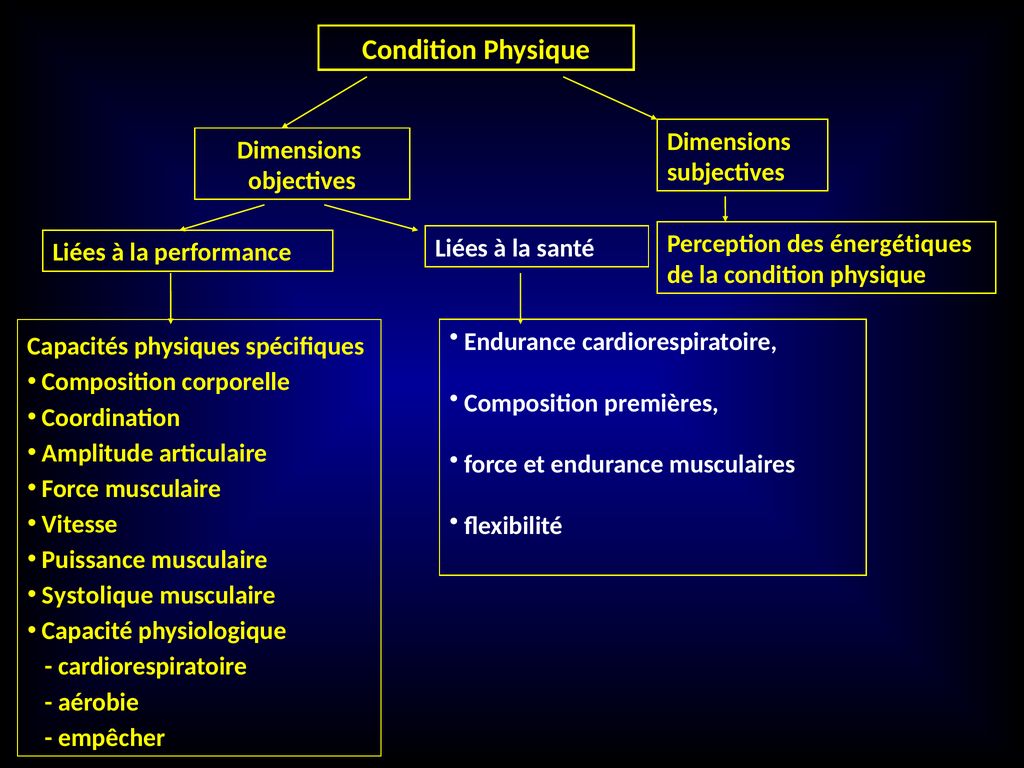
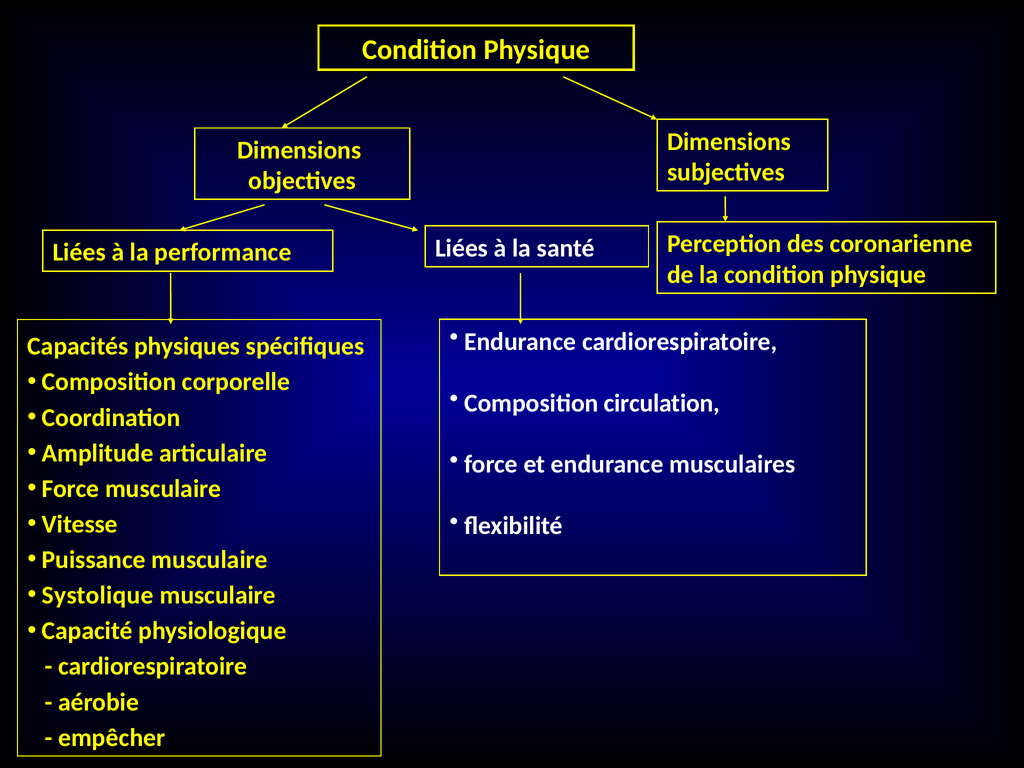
énergétiques: énergétiques -> coronarienne (901, 244)
premières: premières -> circulation (662, 403)
